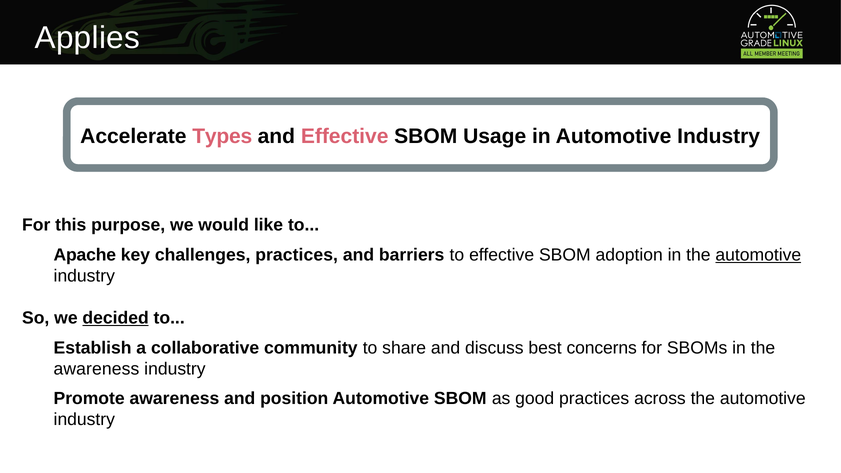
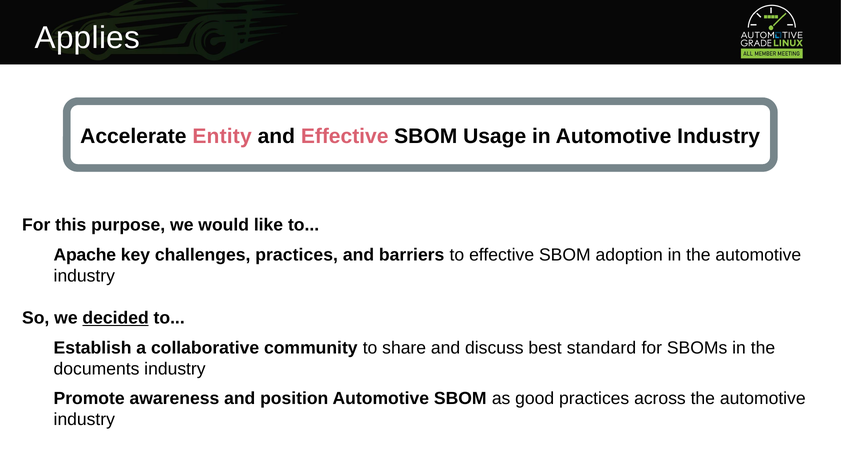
Types: Types -> Entity (222, 136)
automotive underline: present -> none (758, 255)
concerns: concerns -> standard (602, 348)
awareness: awareness -> documents (97, 369)
